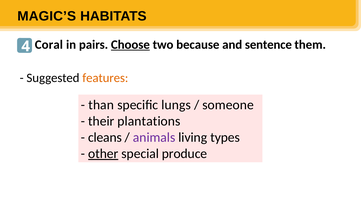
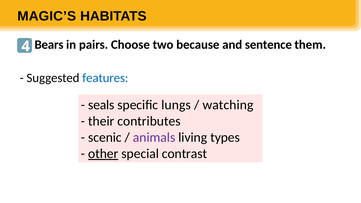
Coral: Coral -> Bears (49, 45)
Choose underline: present -> none (130, 45)
features colour: orange -> blue (105, 78)
than: than -> seals (101, 105)
someone: someone -> watching (228, 105)
plantations: plantations -> contributes (149, 121)
cleans: cleans -> scenic (105, 138)
produce: produce -> contrast (185, 154)
